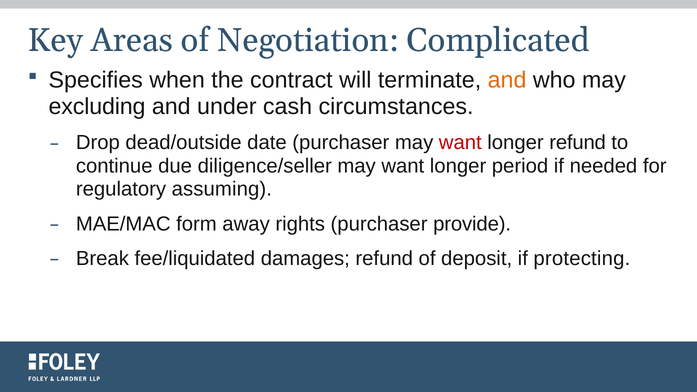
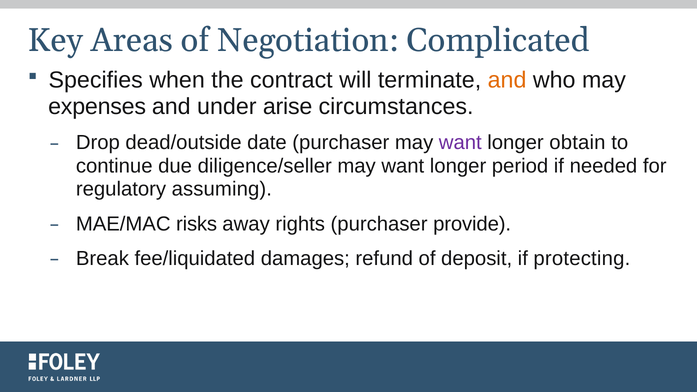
excluding: excluding -> expenses (97, 106)
cash: cash -> arise (288, 106)
want colour: red -> purple (460, 143)
longer refund: refund -> obtain (577, 143)
form: form -> risks (197, 224)
